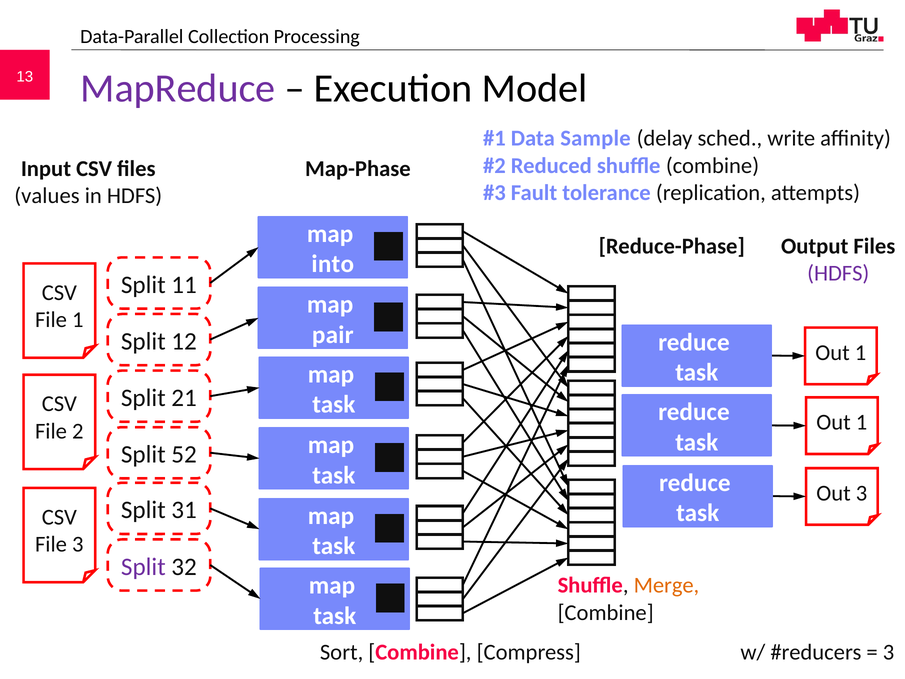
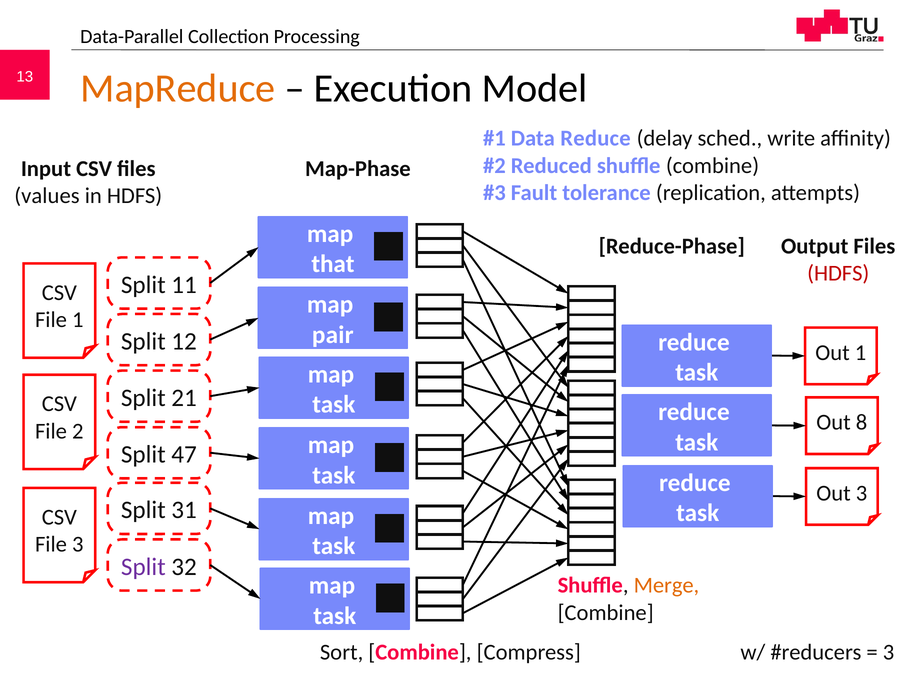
MapReduce colour: purple -> orange (178, 89)
Data Sample: Sample -> Reduce (596, 138)
into: into -> that (333, 264)
HDFS colour: purple -> red (838, 273)
1: 1 -> 8 (862, 422)
52: 52 -> 47 (184, 454)
